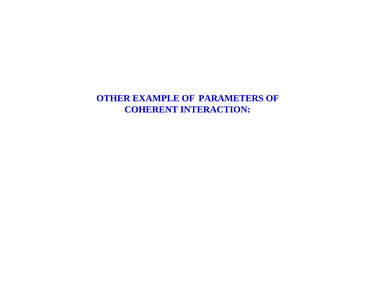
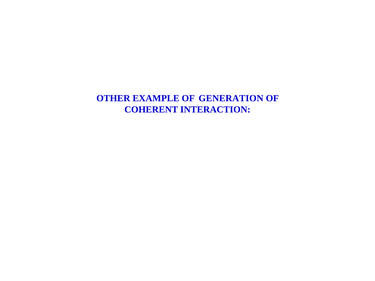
PARAMETERS: PARAMETERS -> GENERATION (231, 98)
